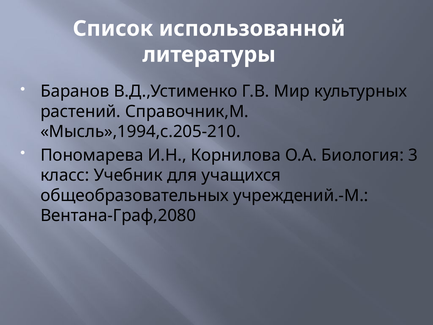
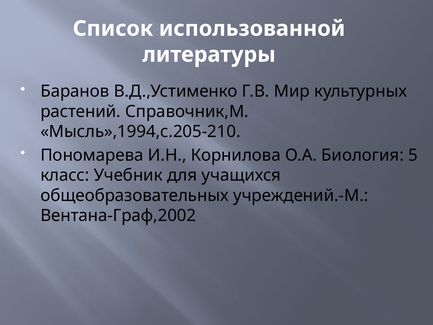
3: 3 -> 5 (413, 155)
Вентана-Граф,2080: Вентана-Граф,2080 -> Вентана-Граф,2002 (118, 216)
